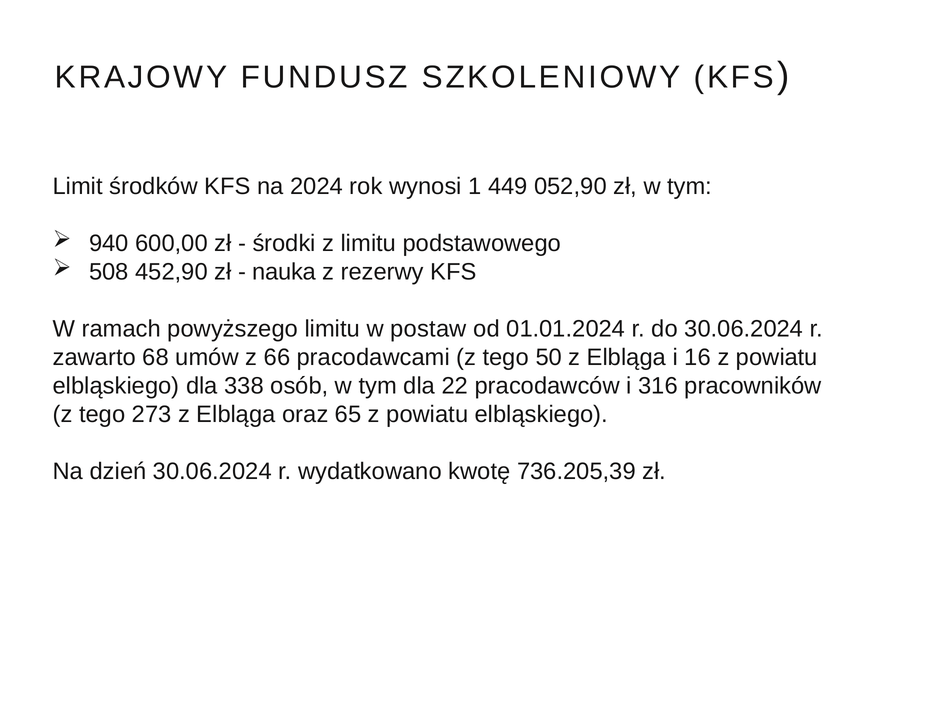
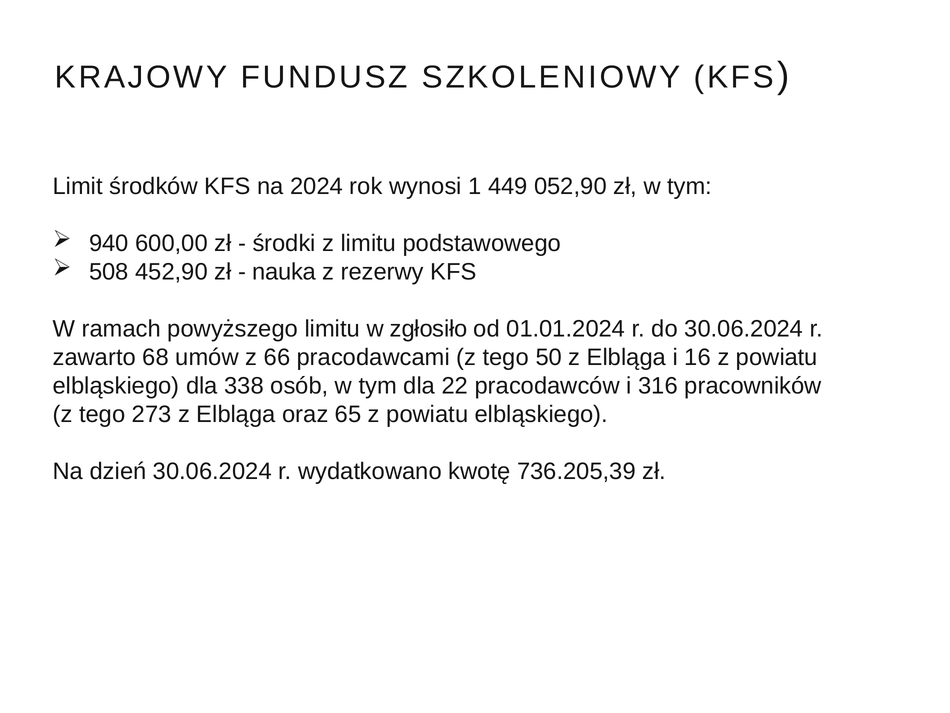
postaw: postaw -> zgłosiło (429, 329)
